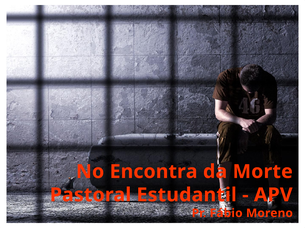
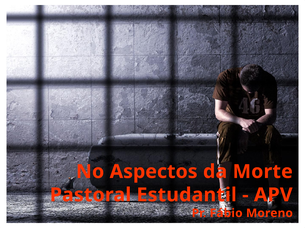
Encontra: Encontra -> Aspectos (154, 172)
